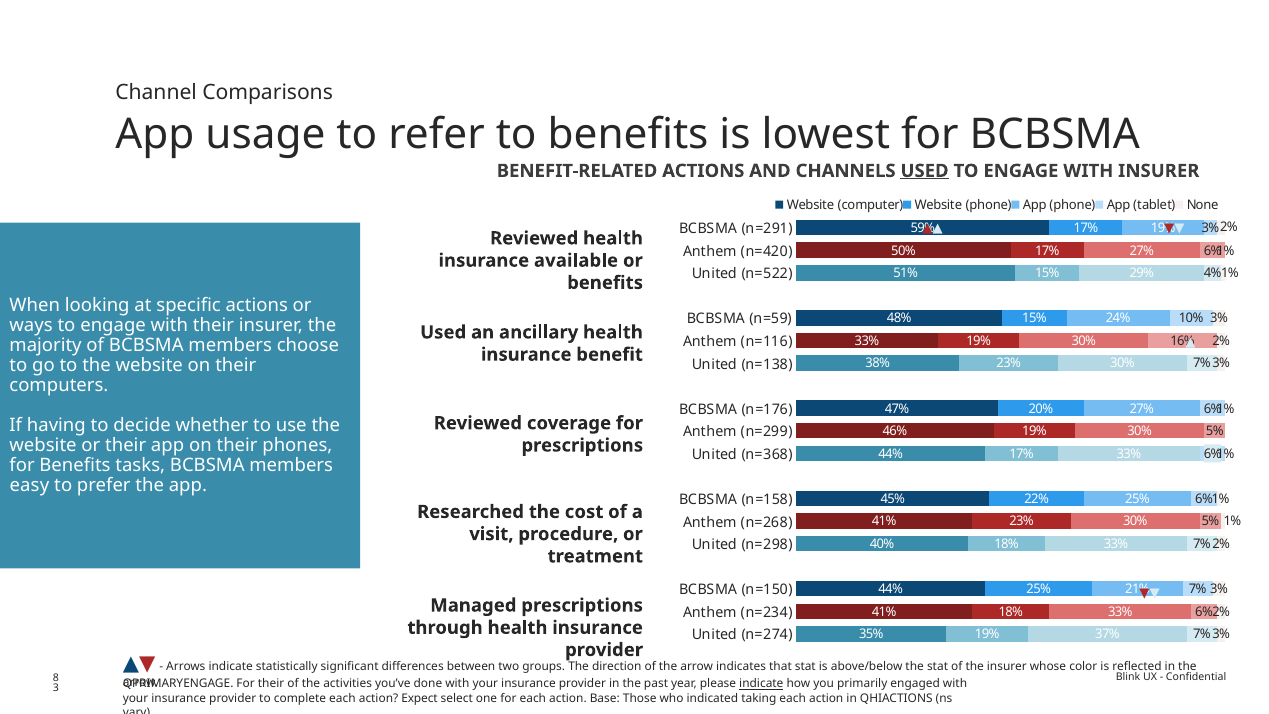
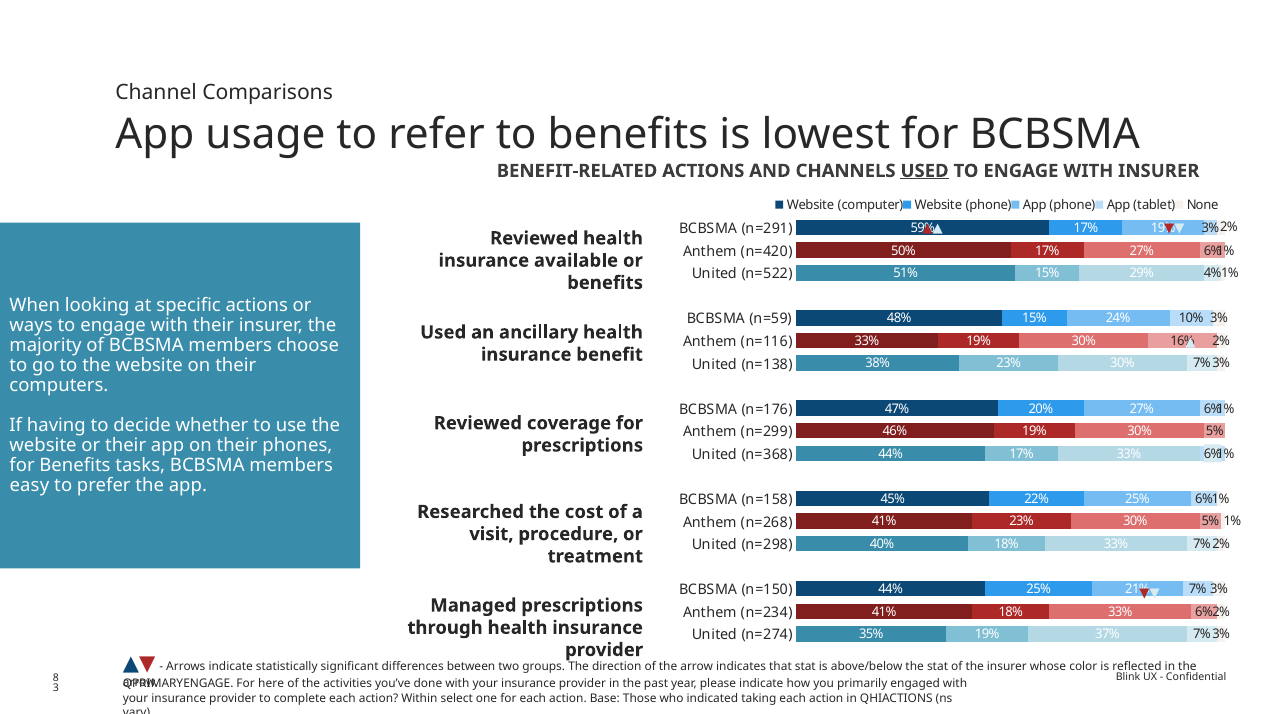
For their: their -> here (271, 684)
indicate underline: present -> none (761, 684)
Expect: Expect -> Within (419, 698)
